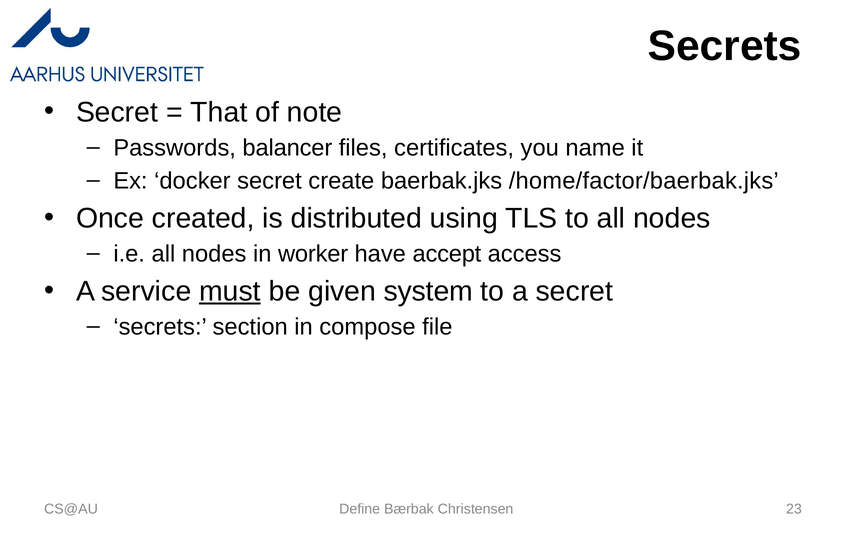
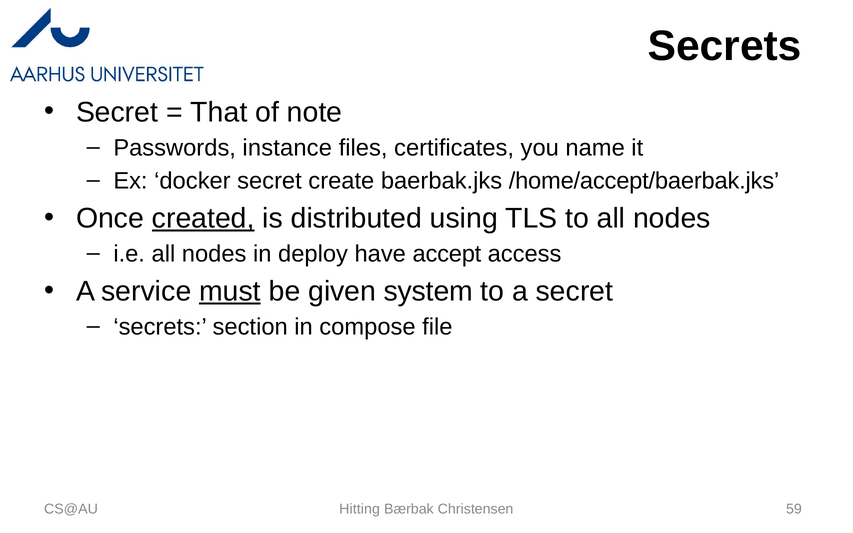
balancer: balancer -> instance (287, 148)
/home/factor/baerbak.jks: /home/factor/baerbak.jks -> /home/accept/baerbak.jks (644, 181)
created underline: none -> present (203, 218)
worker: worker -> deploy (313, 254)
Define: Define -> Hitting (360, 509)
23: 23 -> 59 (794, 509)
